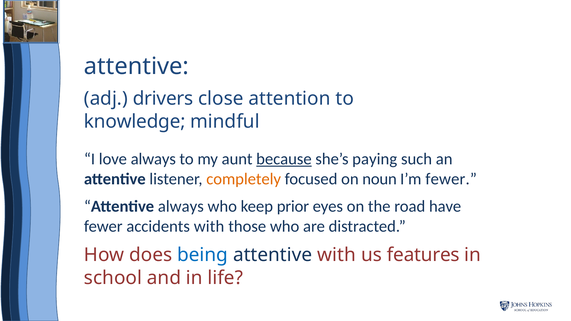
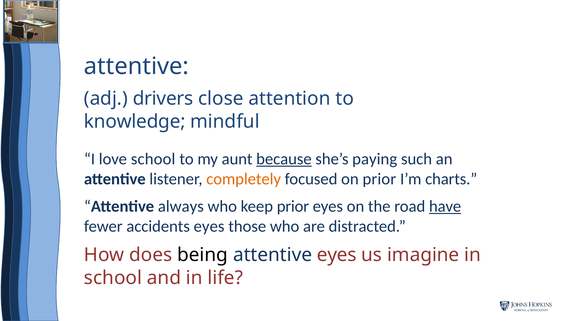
love always: always -> school (153, 159)
on noun: noun -> prior (379, 179)
I’m fewer: fewer -> charts (451, 179)
have underline: none -> present (445, 206)
accidents with: with -> eyes (209, 226)
being colour: blue -> black (203, 255)
attentive with: with -> eyes (337, 255)
features: features -> imagine (423, 255)
